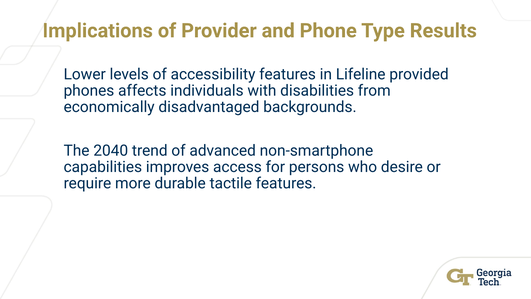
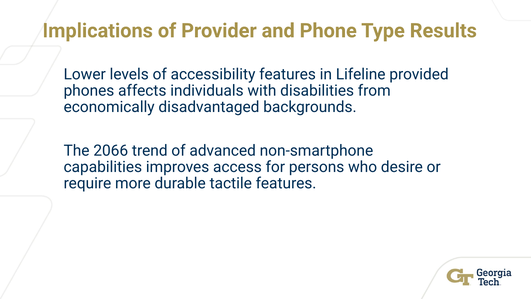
2040: 2040 -> 2066 (111, 151)
